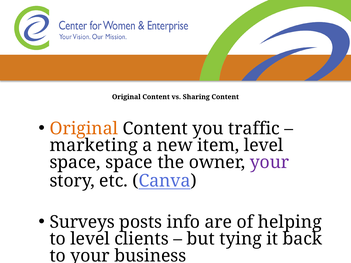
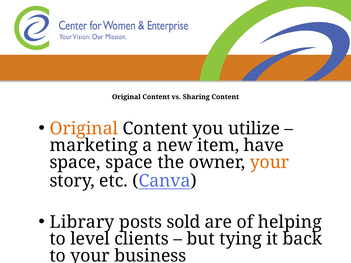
traffic: traffic -> utilize (254, 129)
item level: level -> have (264, 146)
your colour: purple -> orange (269, 162)
Surveys: Surveys -> Library (82, 222)
info: info -> sold (183, 222)
